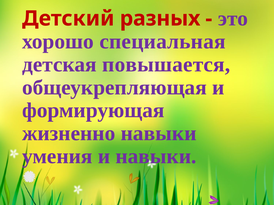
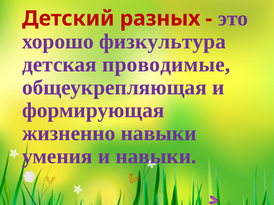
специальная: специальная -> физкультура (163, 42)
повышается: повышается -> проводимые (166, 65)
